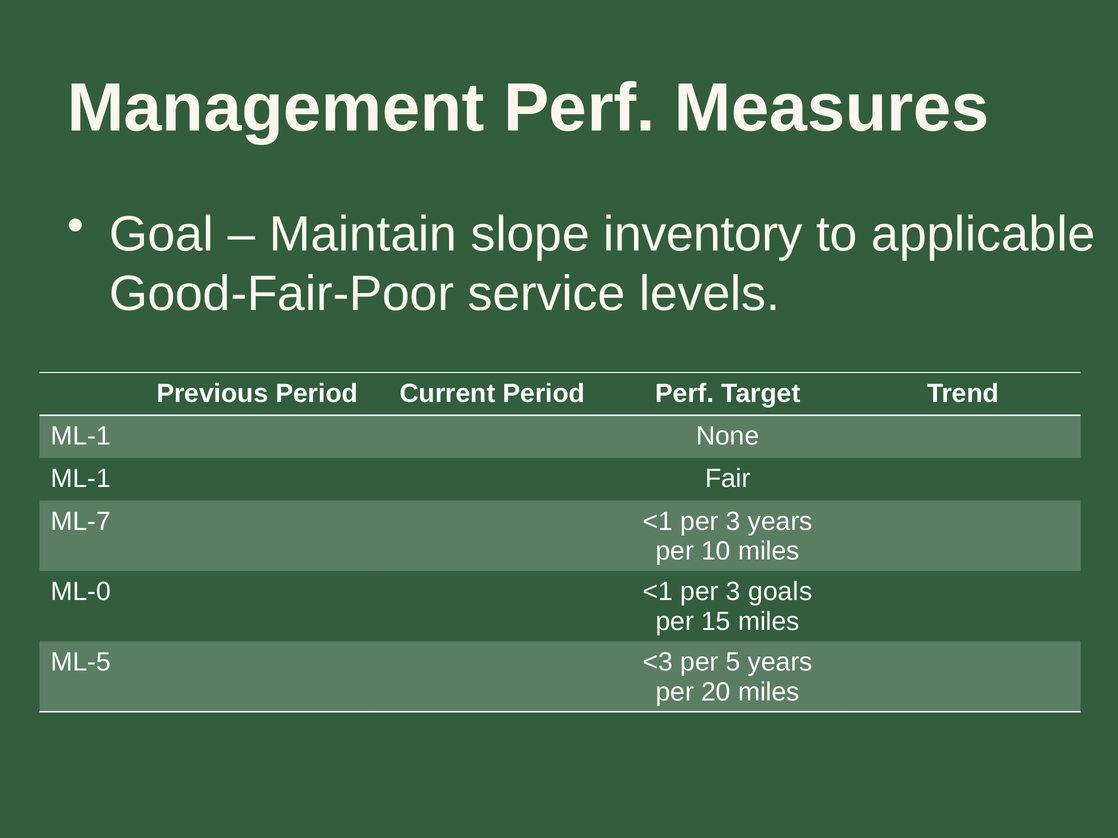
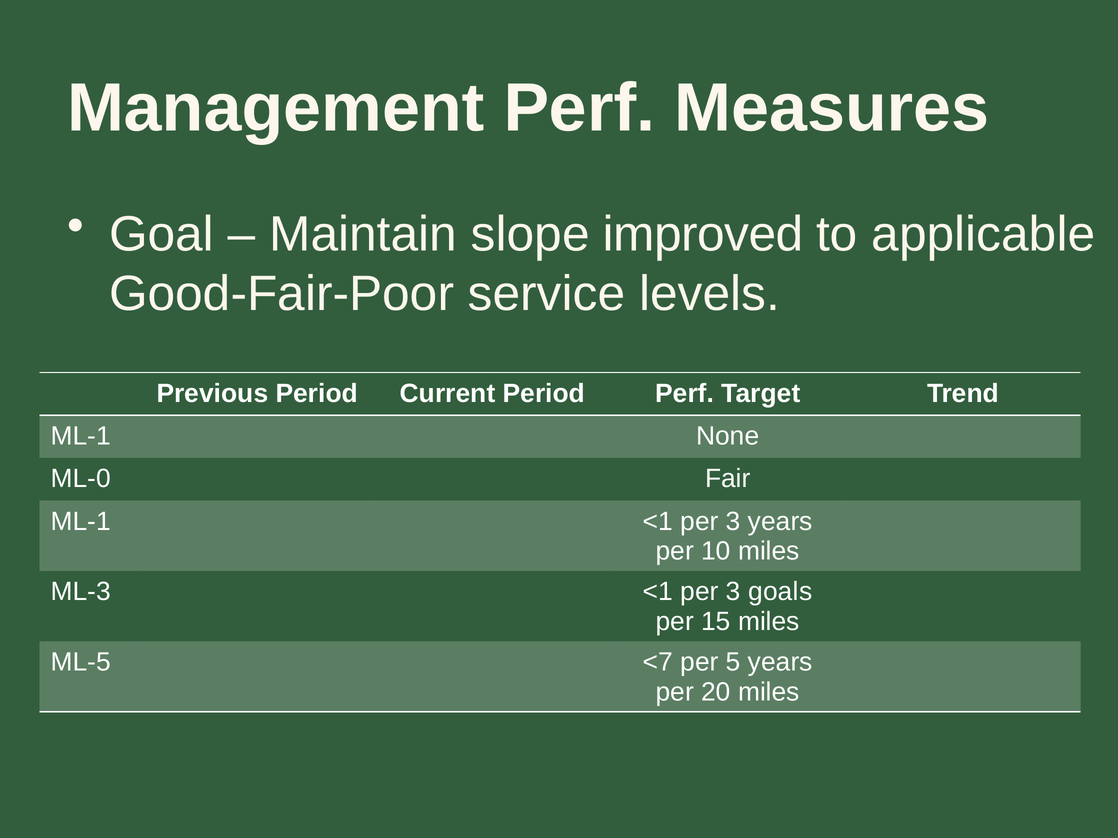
inventory: inventory -> improved (703, 235)
ML-1: ML-1 -> ML-0 (81, 479)
ML-7: ML-7 -> ML-1 (81, 522)
ML-0: ML-0 -> ML-3 (81, 592)
<3: <3 -> <7 (658, 663)
